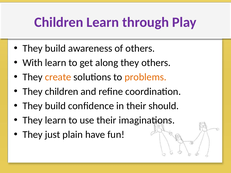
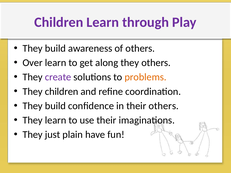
With: With -> Over (33, 63)
create colour: orange -> purple (58, 77)
their should: should -> others (164, 106)
